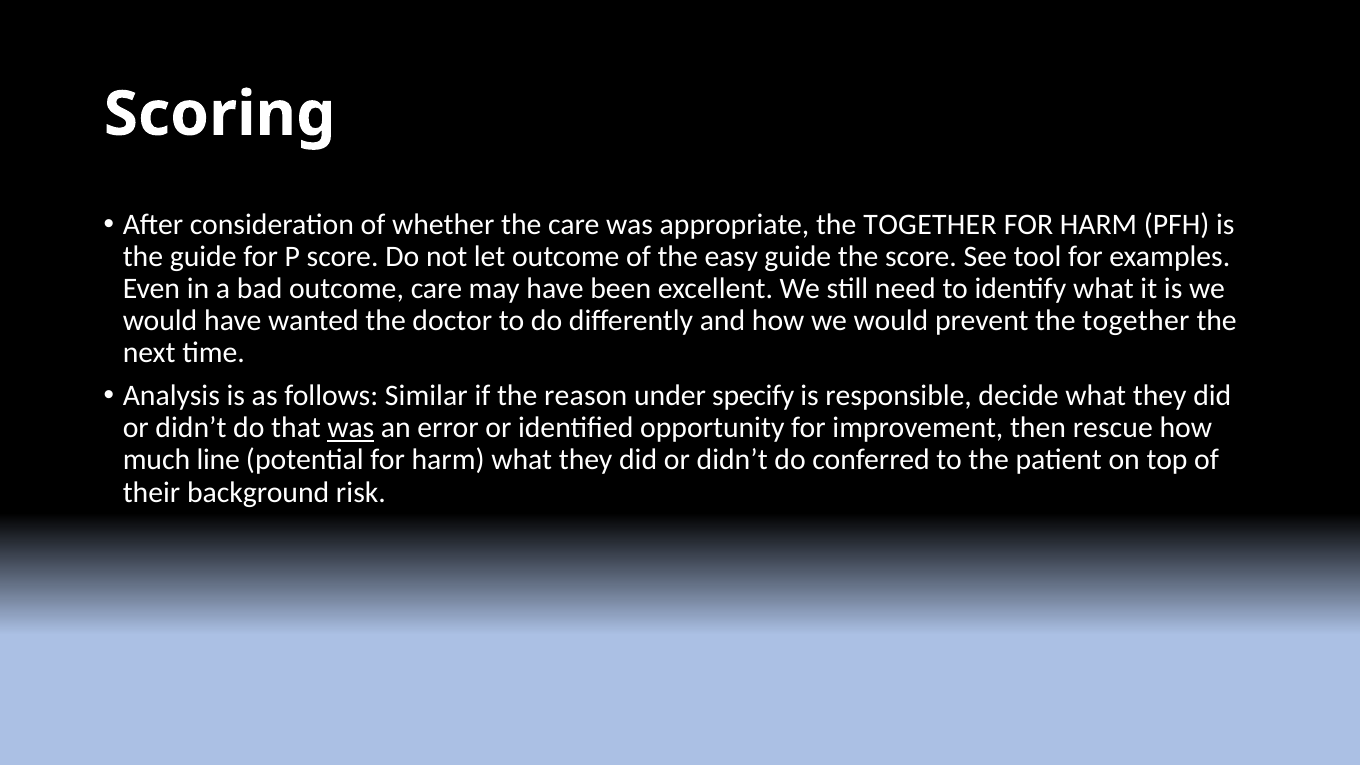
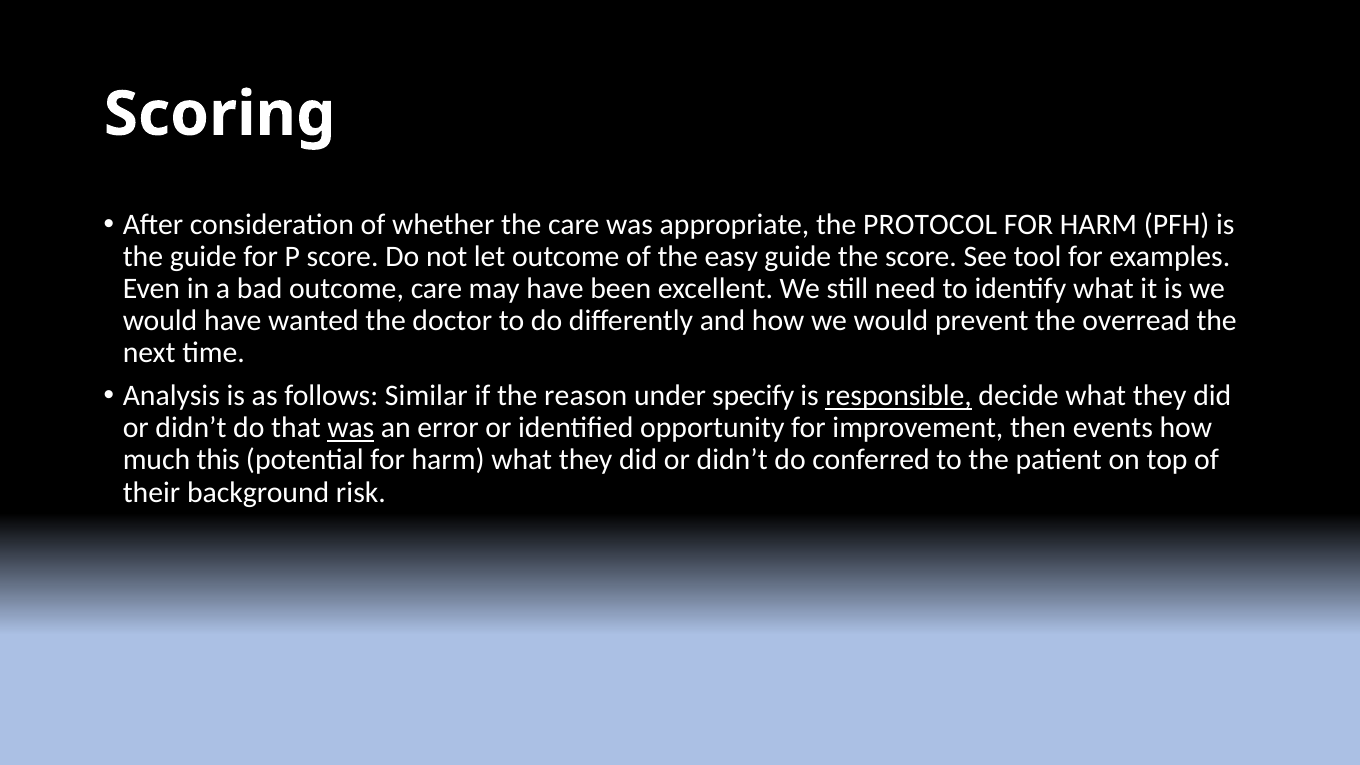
appropriate the TOGETHER: TOGETHER -> PROTOCOL (930, 225)
prevent the together: together -> overread (1136, 321)
responsible underline: none -> present (899, 396)
rescue: rescue -> events (1113, 428)
line: line -> this (218, 460)
